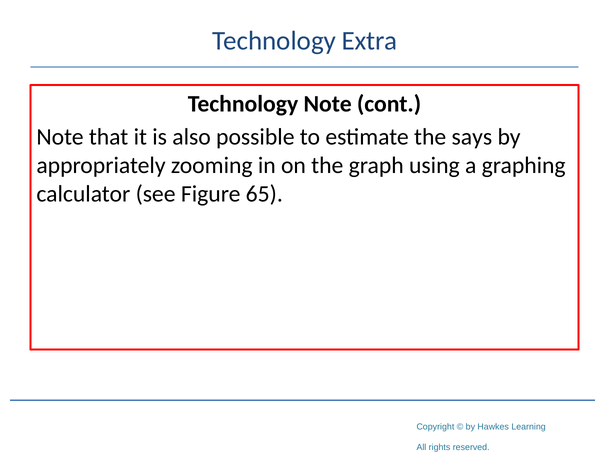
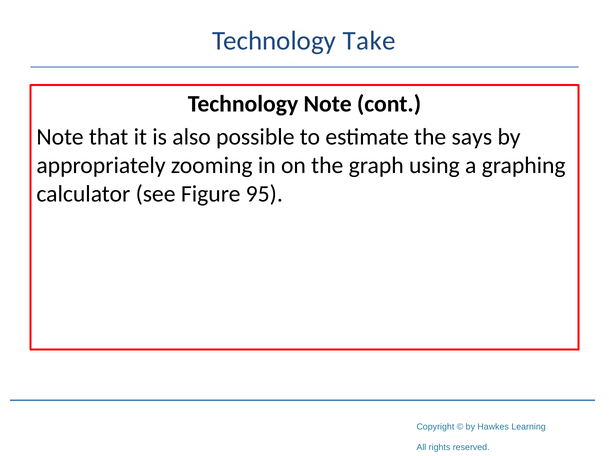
Extra: Extra -> Take (369, 41)
65: 65 -> 95 (264, 194)
